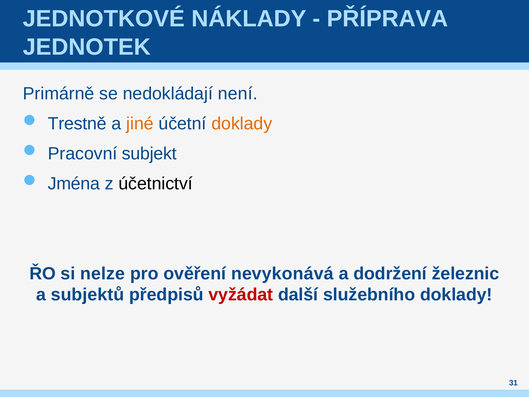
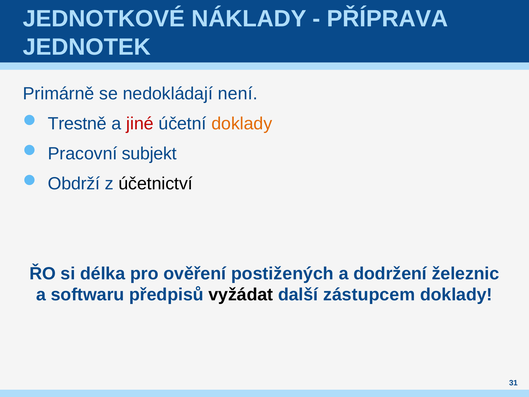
jiné colour: orange -> red (140, 124)
Jména: Jména -> Obdrží (74, 184)
nelze: nelze -> délka (103, 273)
nevykonává: nevykonává -> postižených (282, 273)
subjektů: subjektů -> softwaru (88, 295)
vyžádat colour: red -> black (241, 295)
služebního: služebního -> zástupcem (369, 295)
